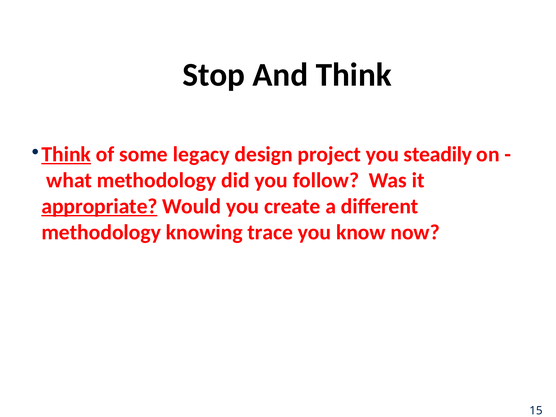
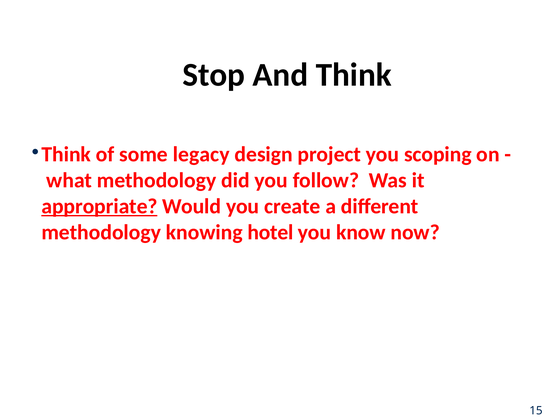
Think underline: present -> none (66, 154)
steadily: steadily -> scoping (438, 154)
trace: trace -> hotel (270, 232)
